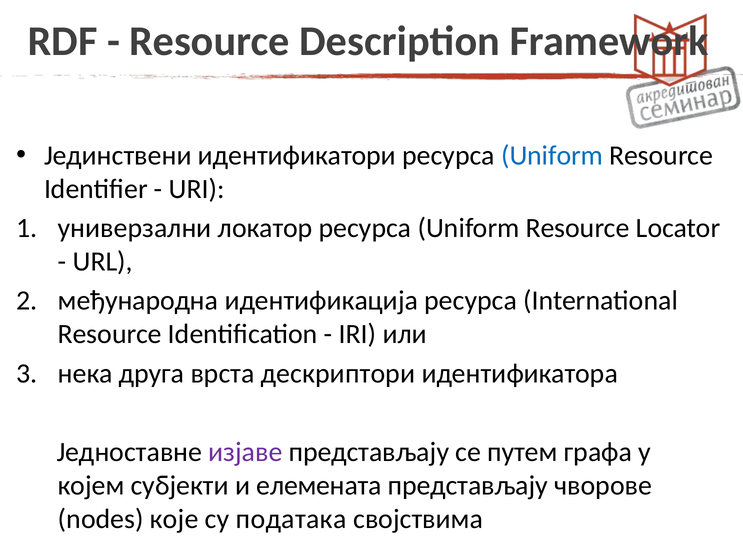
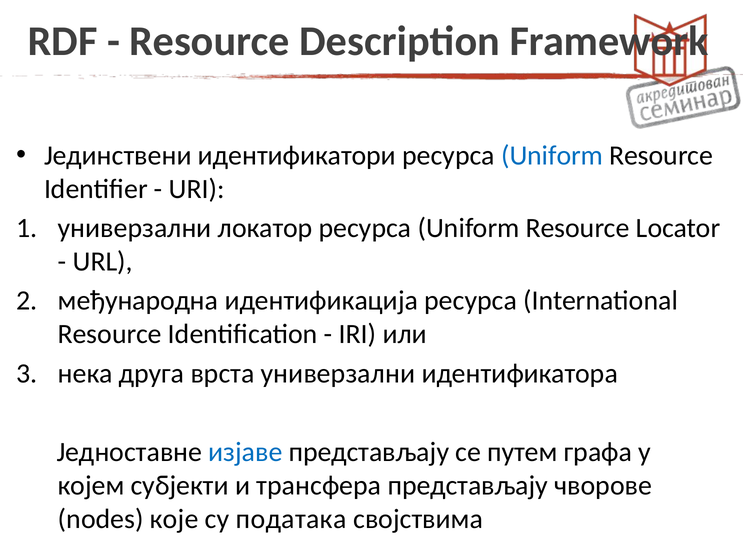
врста дескриптори: дескриптори -> универзални (338, 374)
изјаве colour: purple -> blue (245, 452)
елемената: елемената -> трансфера (319, 486)
